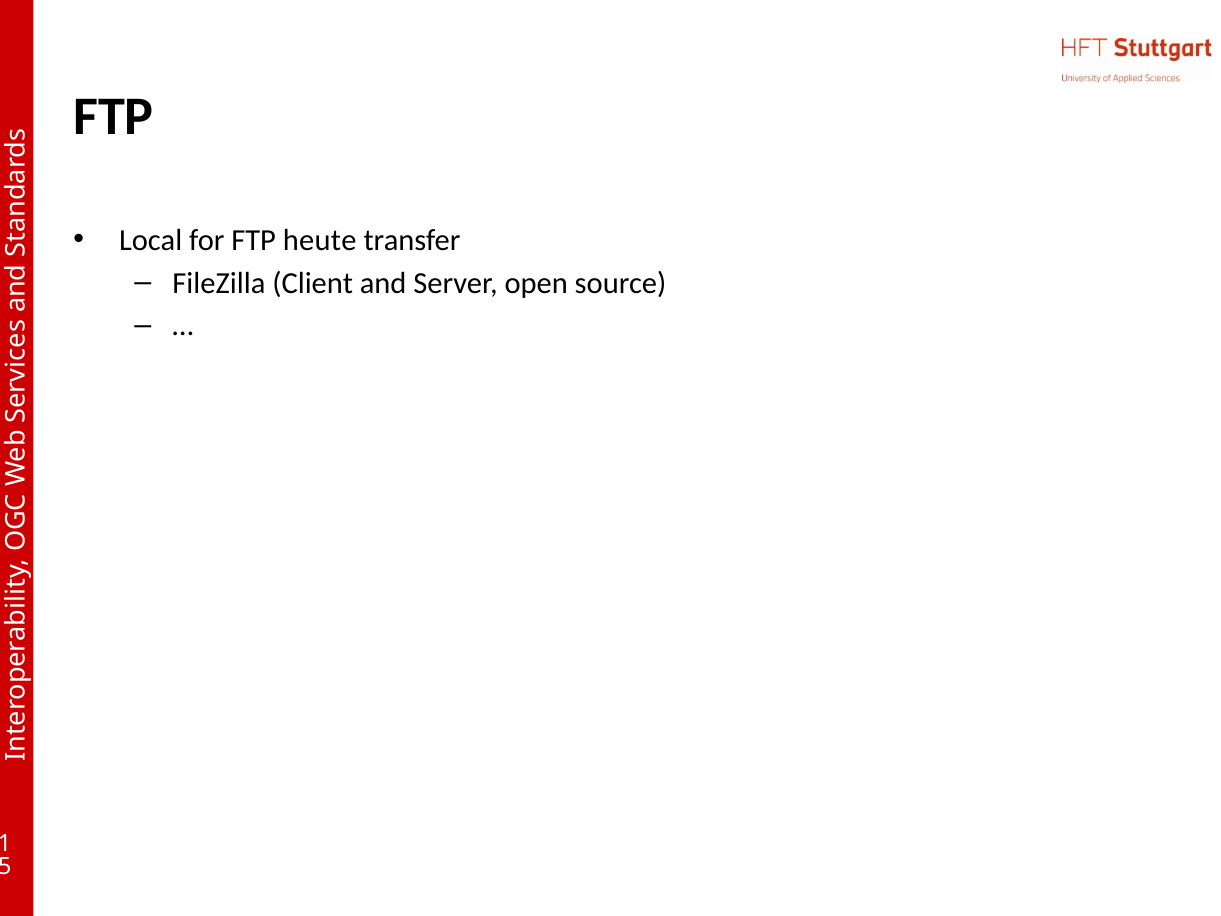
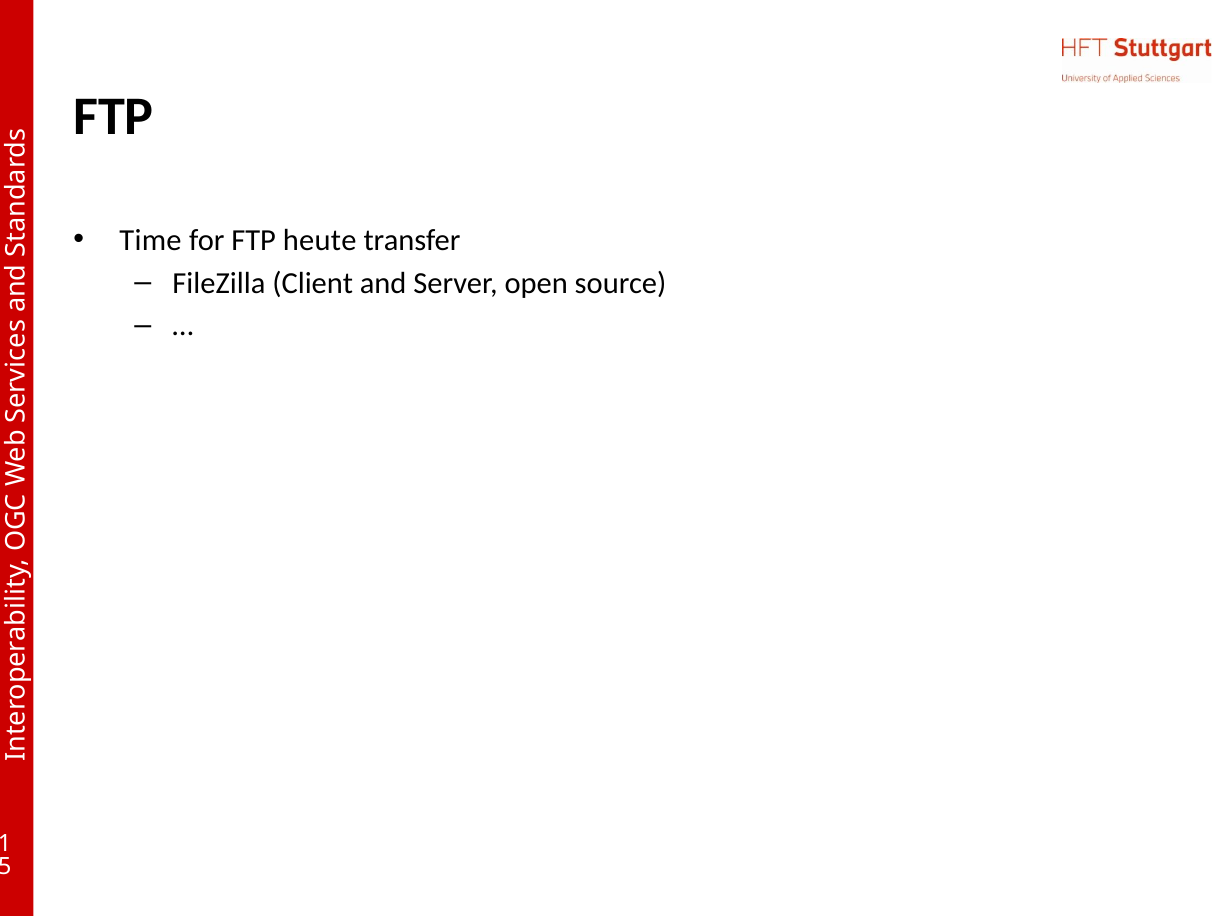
Local: Local -> Time (151, 240)
